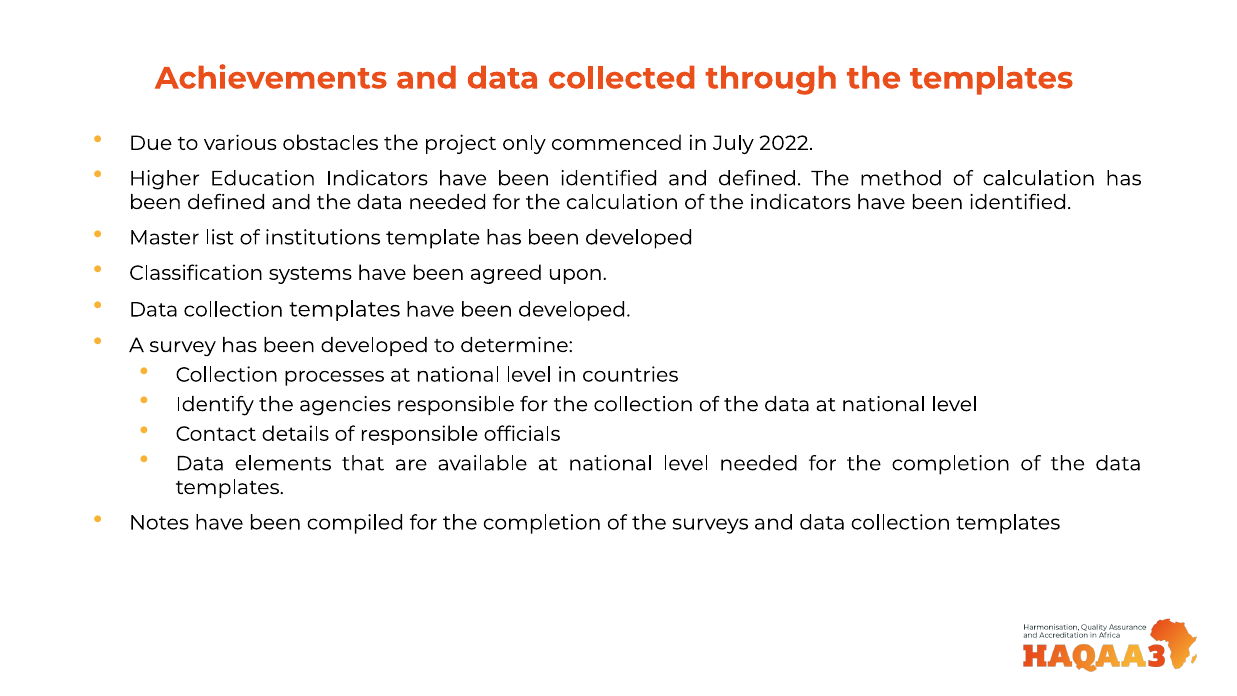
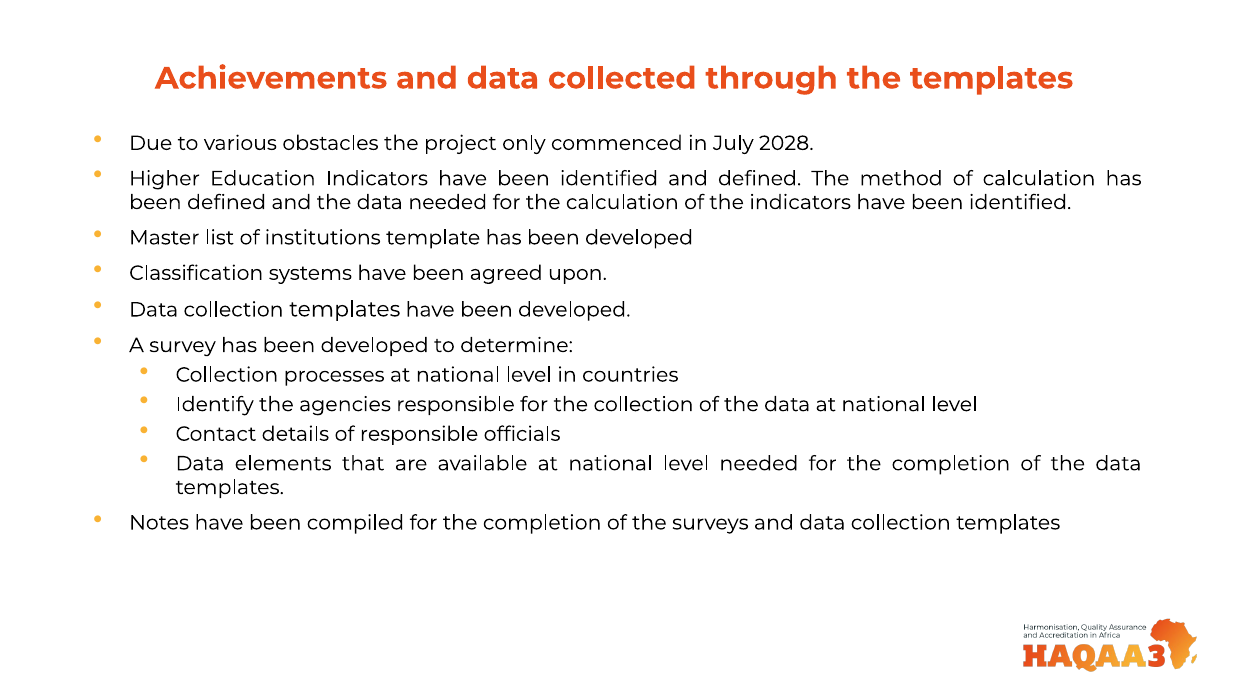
2022: 2022 -> 2028 (786, 143)
